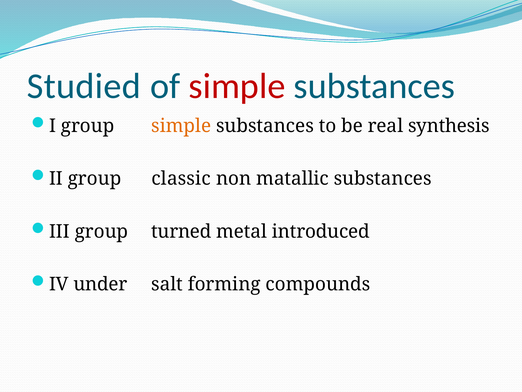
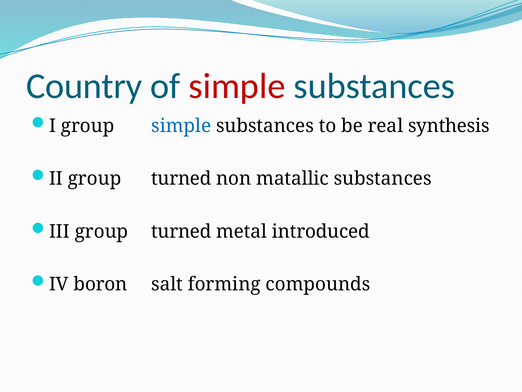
Studied: Studied -> Country (84, 86)
simple colour: orange -> blue (181, 126)
II group classic: classic -> turned (181, 178)
under: under -> boron (100, 284)
